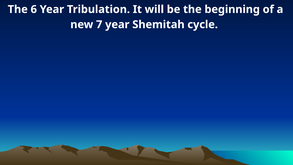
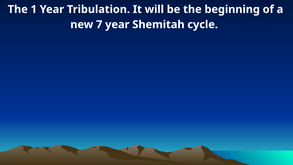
6: 6 -> 1 (34, 9)
